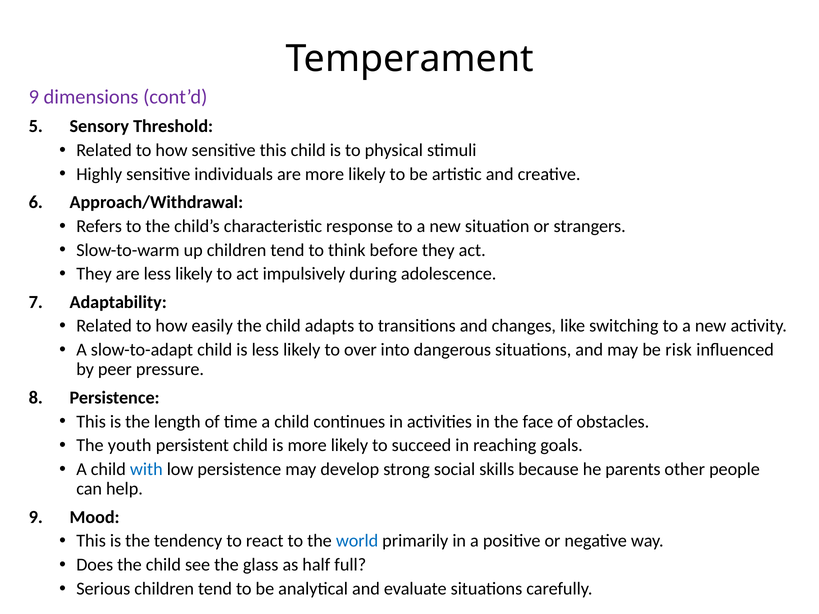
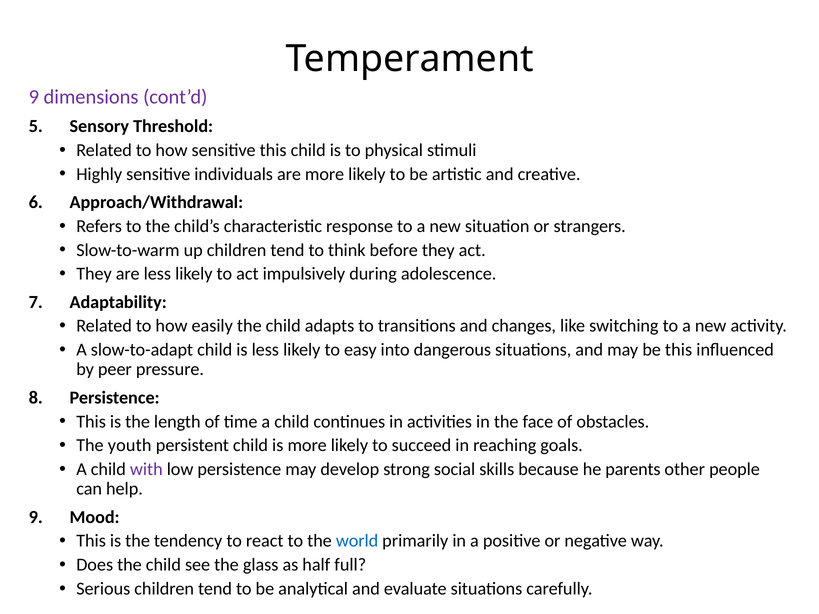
over: over -> easy (360, 350)
be risk: risk -> this (679, 350)
with colour: blue -> purple (146, 469)
